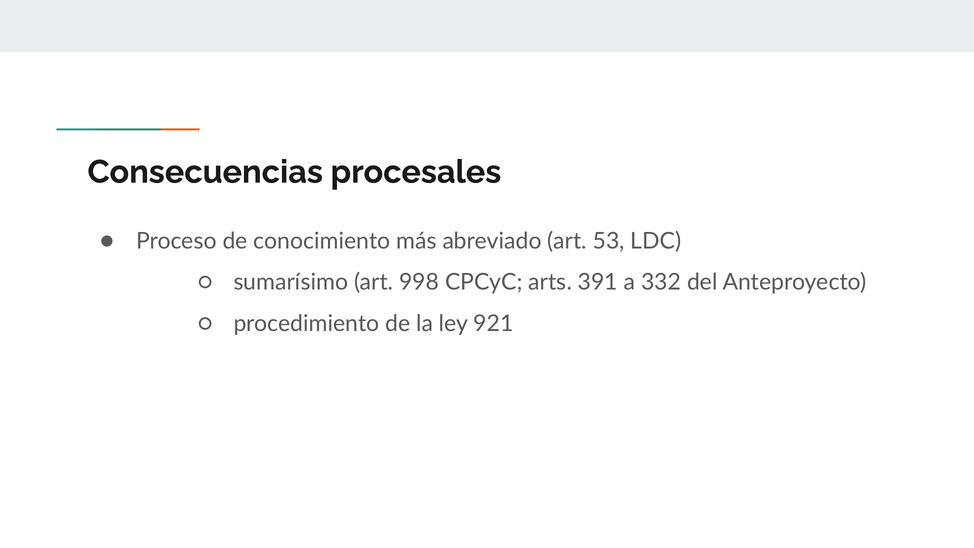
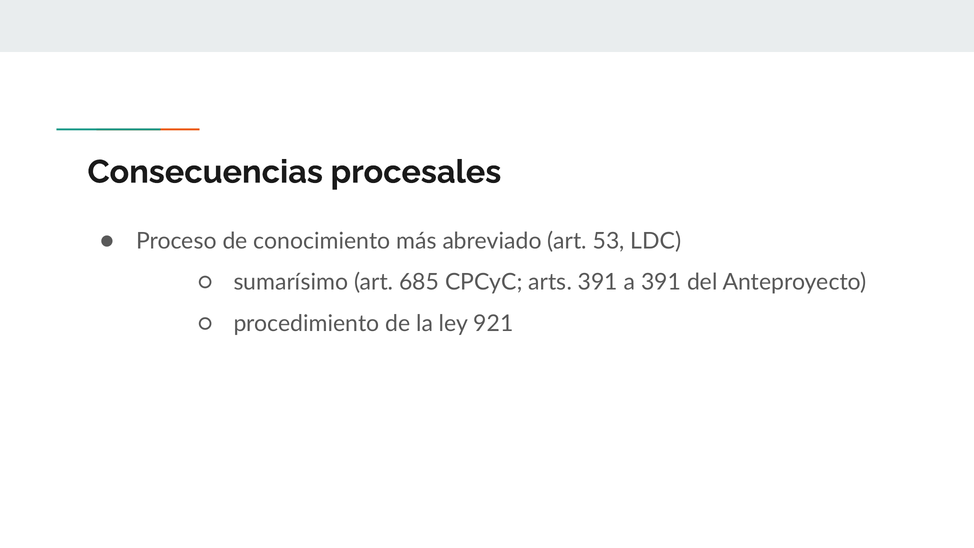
998: 998 -> 685 (419, 282)
a 332: 332 -> 391 (661, 282)
